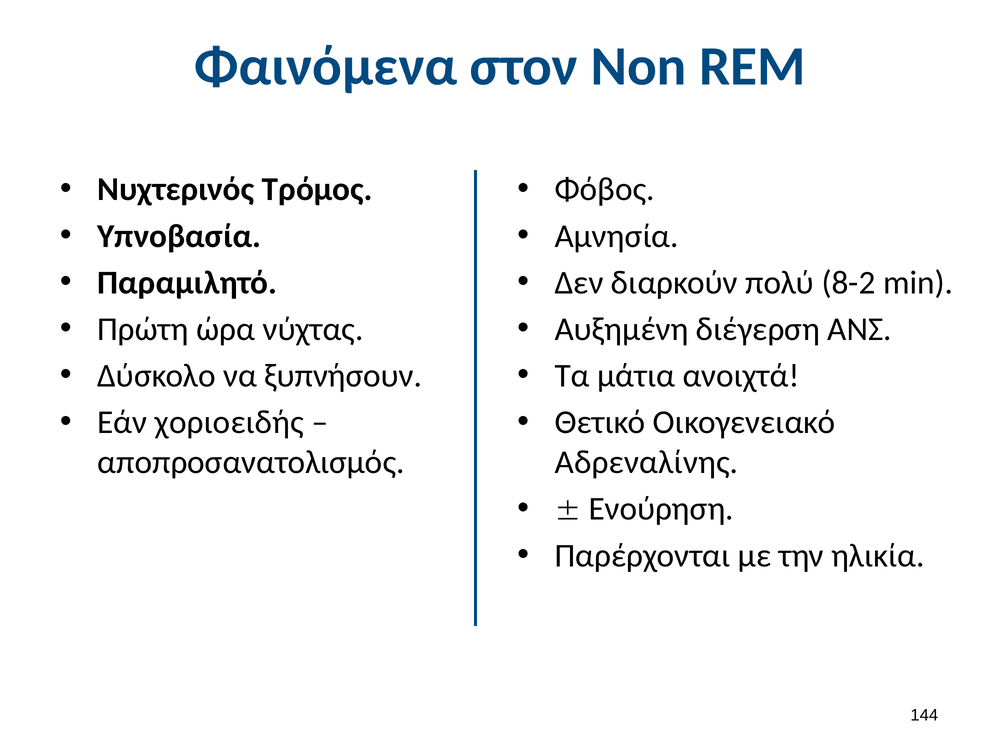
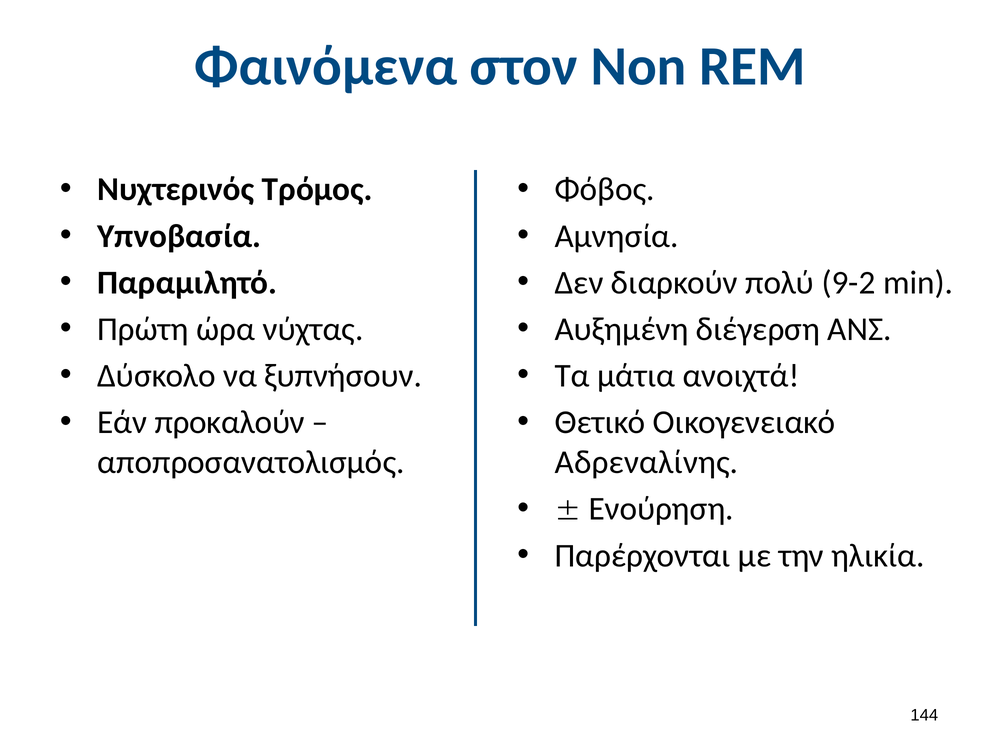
8-2: 8-2 -> 9-2 (849, 282)
χοριοειδής: χοριοειδής -> προκαλούν (230, 422)
